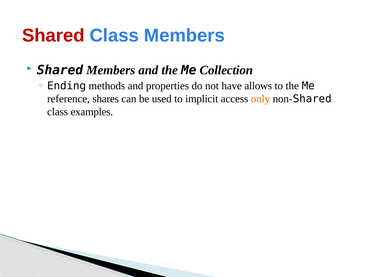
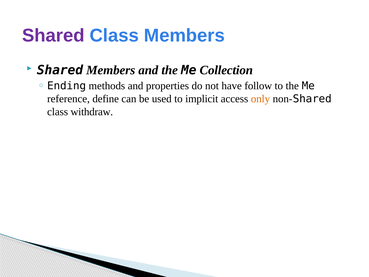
Shared colour: red -> purple (53, 35)
allows: allows -> follow (258, 86)
shares: shares -> define (106, 99)
examples: examples -> withdraw (92, 112)
